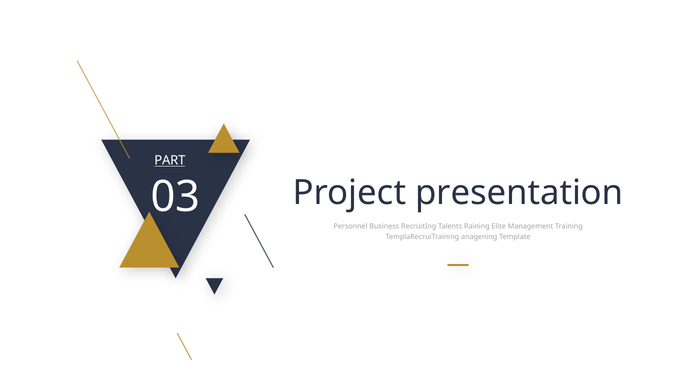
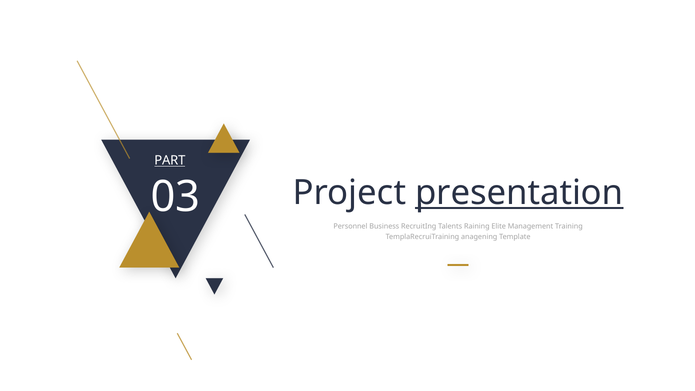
presentation underline: none -> present (519, 193)
